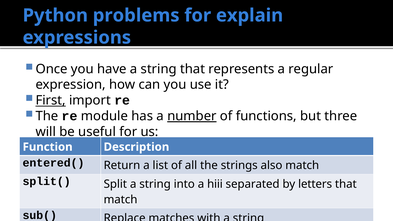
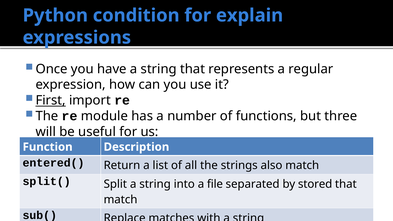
problems: problems -> condition (136, 15)
number underline: present -> none (192, 116)
hiii: hiii -> file (215, 184)
letters: letters -> stored (315, 184)
